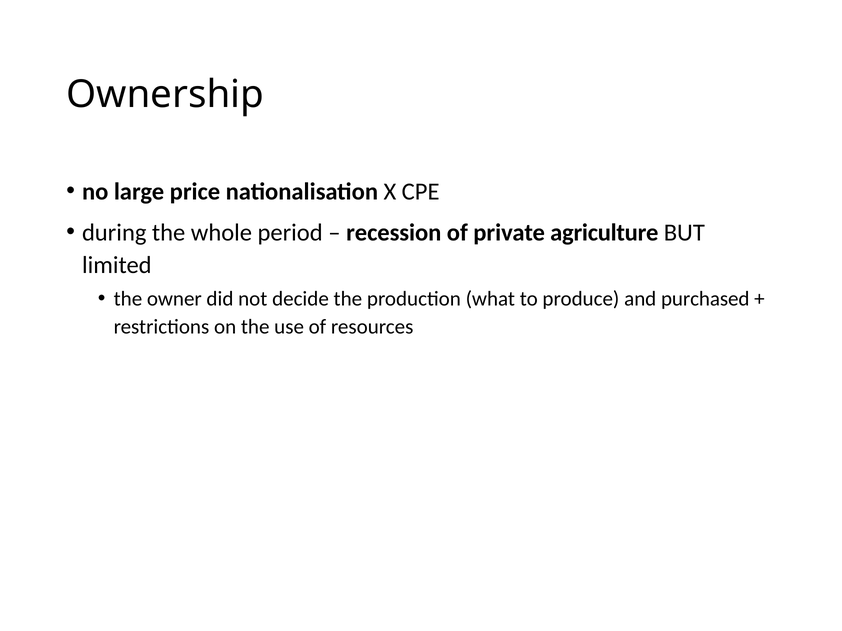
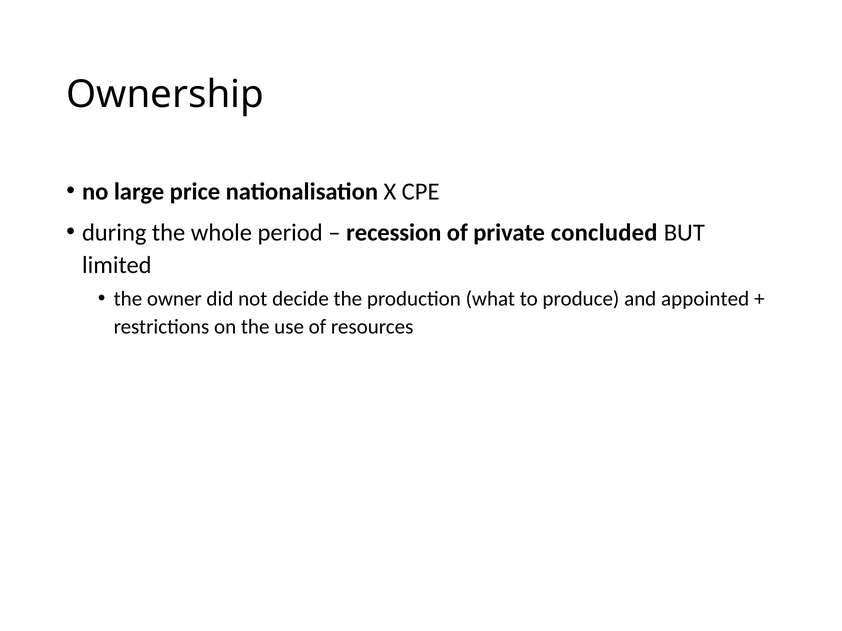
agriculture: agriculture -> concluded (604, 233)
purchased: purchased -> appointed (705, 299)
